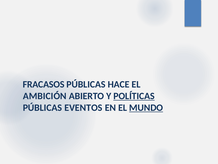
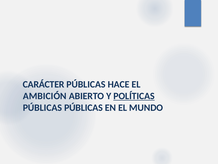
FRACASOS: FRACASOS -> CARÁCTER (44, 84)
PÚBLICAS EVENTOS: EVENTOS -> PÚBLICAS (83, 107)
MUNDO underline: present -> none (146, 107)
